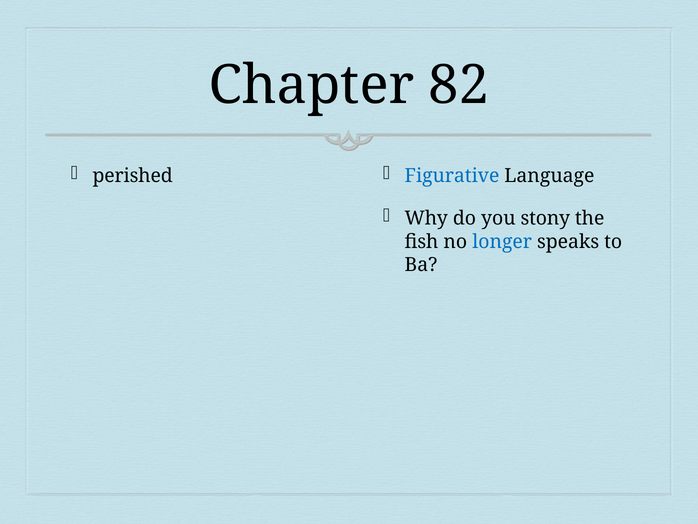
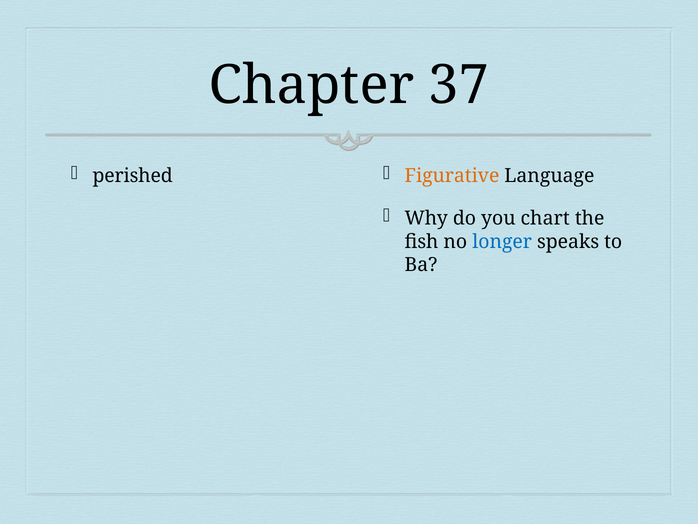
82: 82 -> 37 (459, 85)
Figurative colour: blue -> orange (452, 176)
stony: stony -> chart (545, 218)
